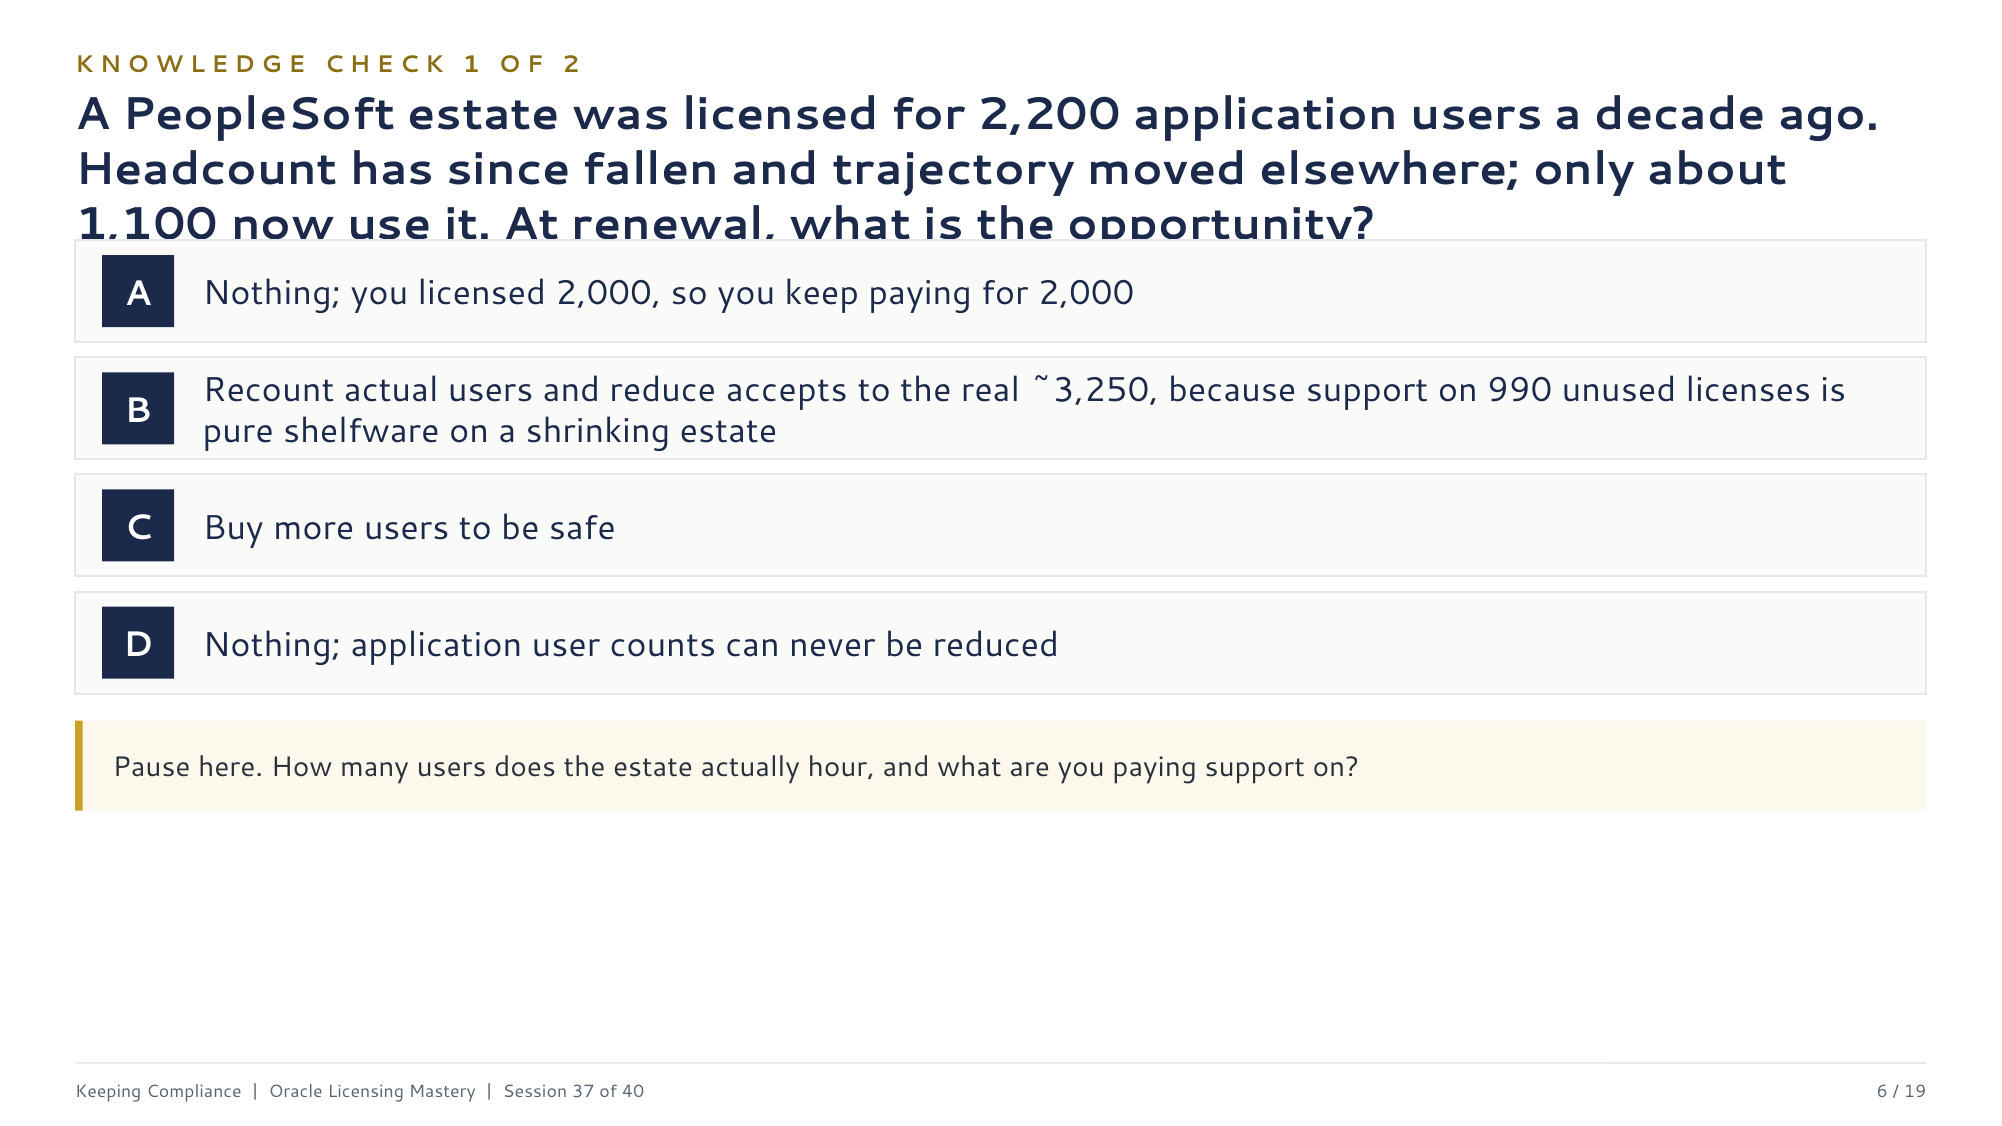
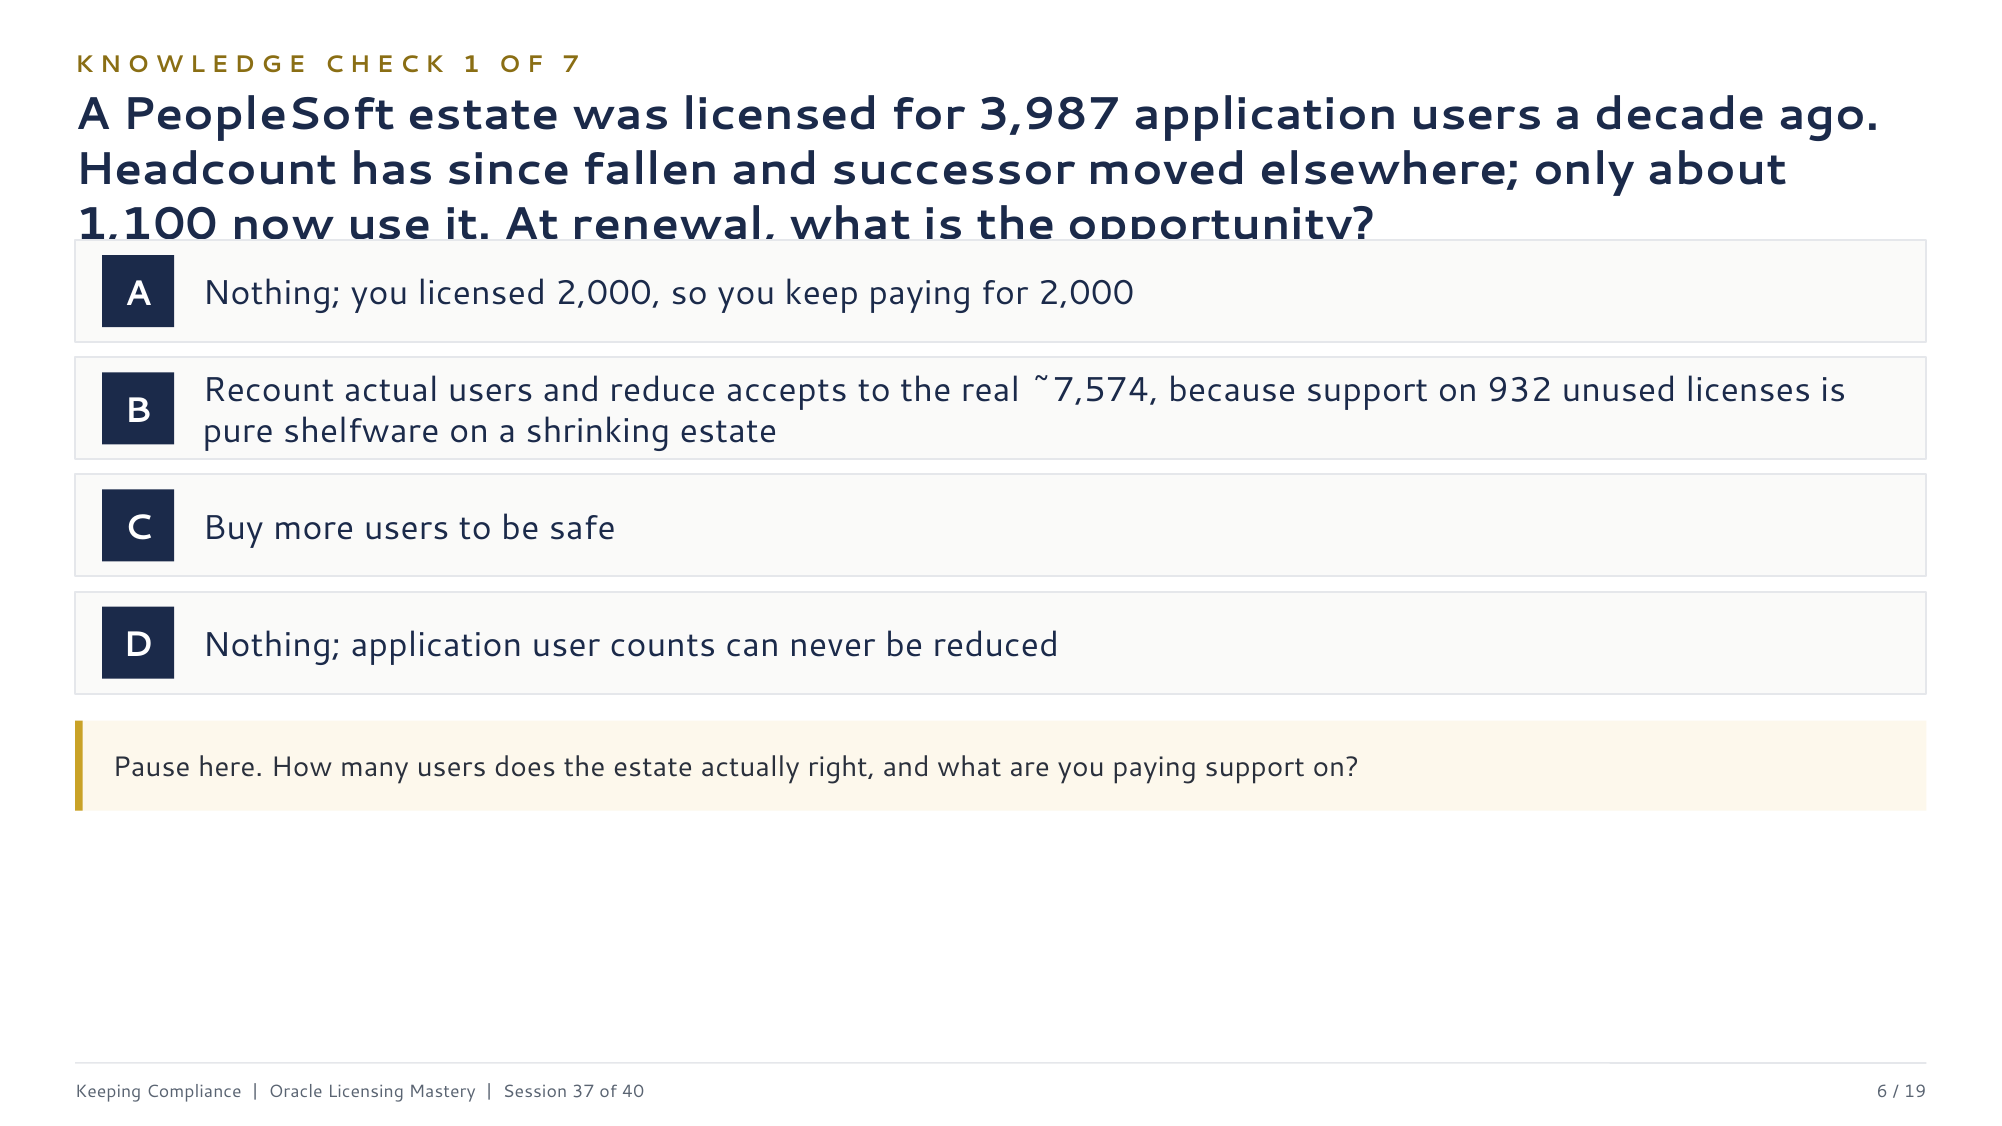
2: 2 -> 7 (571, 65)
2,200: 2,200 -> 3,987 (1050, 115)
trajectory: trajectory -> successor (954, 170)
~3,250: ~3,250 -> ~7,574 (1094, 390)
990: 990 -> 932 (1520, 390)
hour: hour -> right (842, 768)
